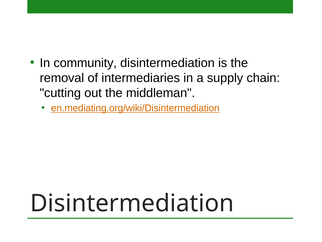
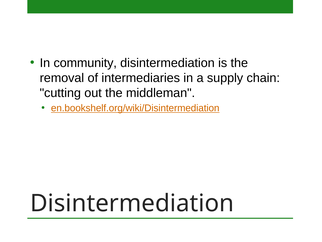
en.mediating.org/wiki/Disintermediation: en.mediating.org/wiki/Disintermediation -> en.bookshelf.org/wiki/Disintermediation (135, 108)
